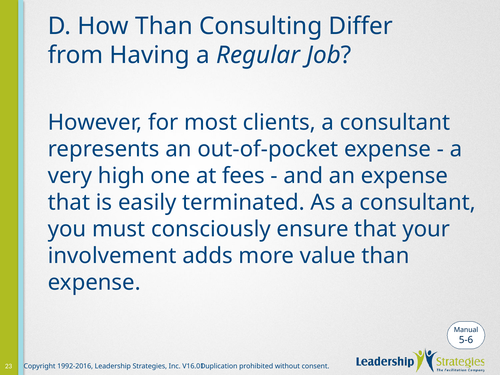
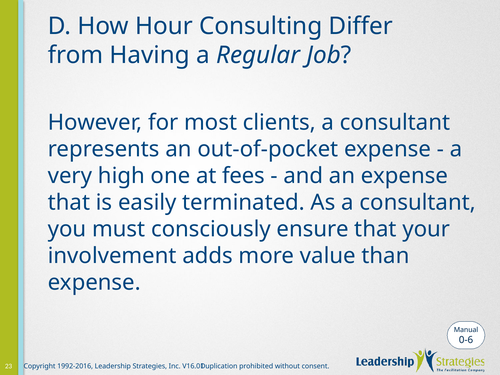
How Than: Than -> Hour (164, 26)
5-6: 5-6 -> 0-6 (466, 340)
